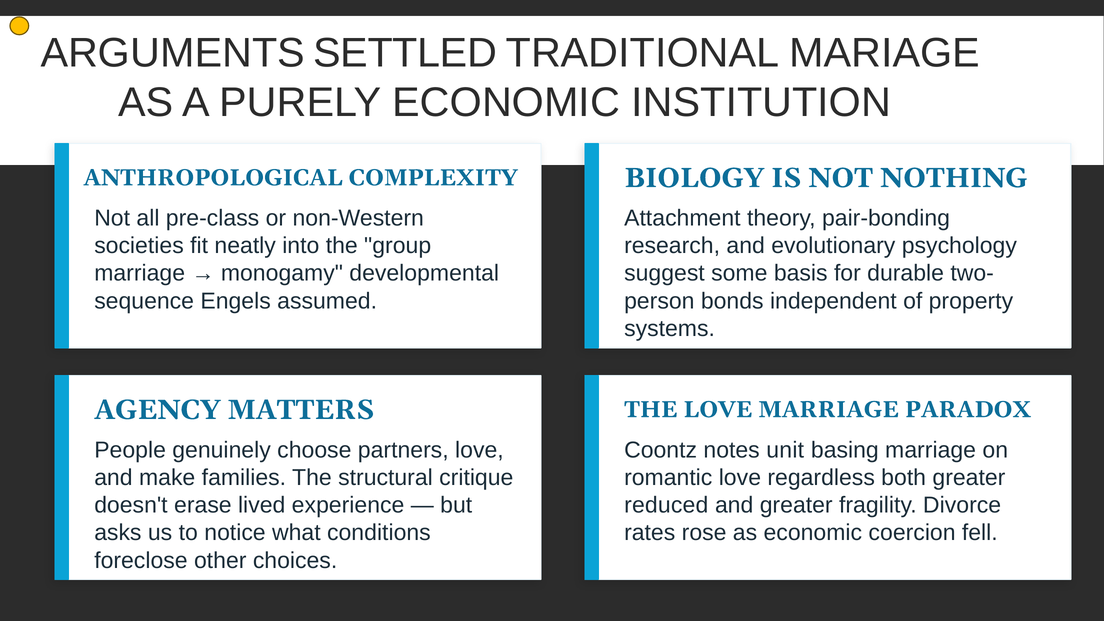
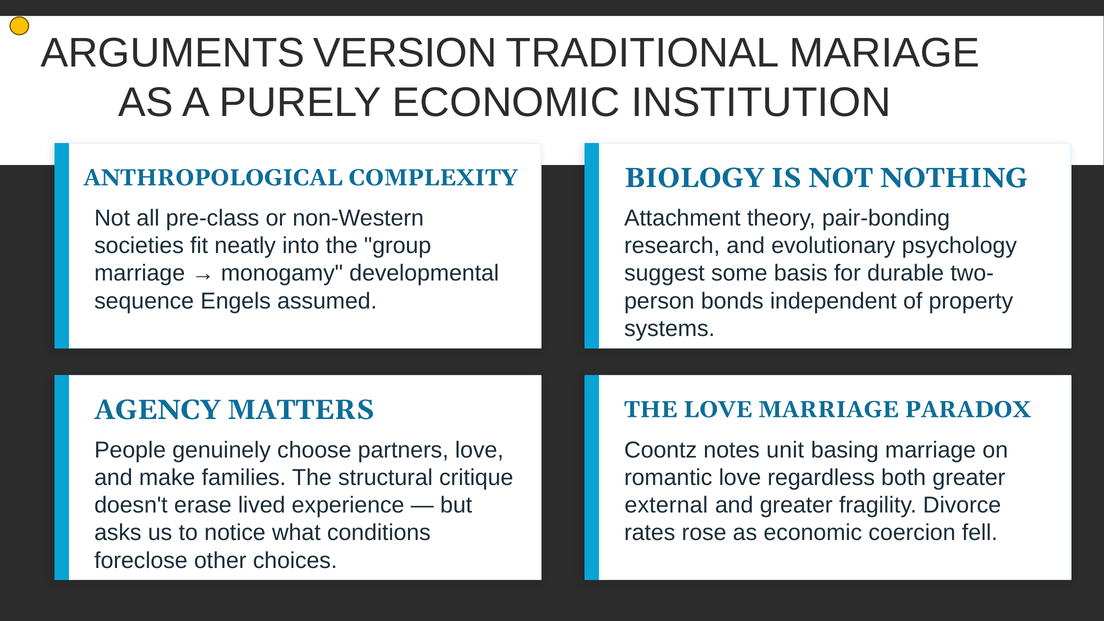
SETTLED: SETTLED -> VERSION (405, 53)
reduced: reduced -> external (666, 505)
